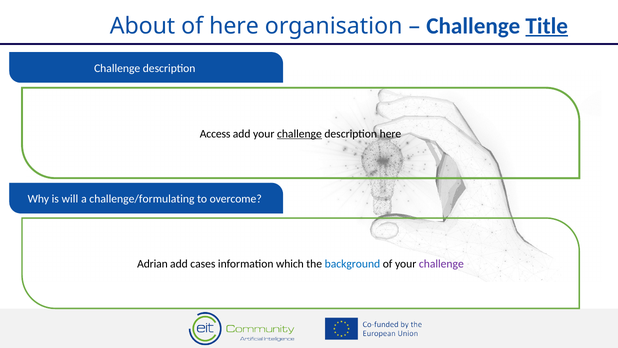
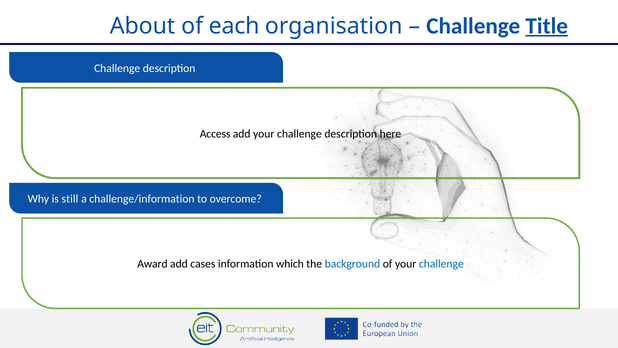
of here: here -> each (234, 26)
challenge underline: present -> none (299, 134)
will: will -> still (70, 199)
challenge/formulating: challenge/formulating -> challenge/information (142, 199)
Adrian: Adrian -> Award (152, 264)
challenge colour: purple -> blue (441, 264)
